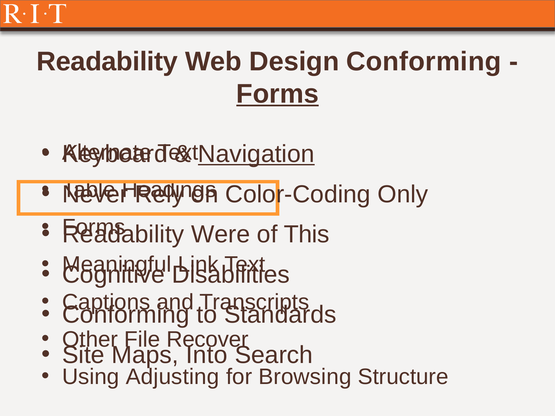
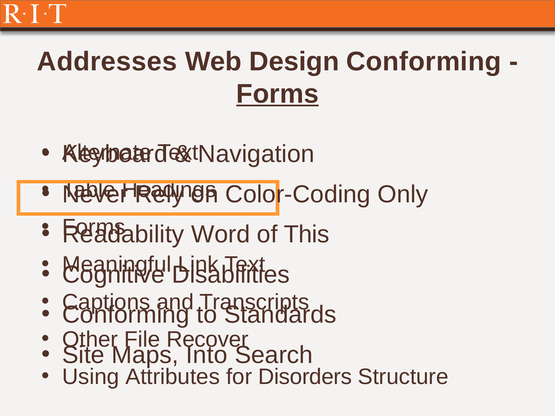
Readability: Readability -> Addresses (107, 62)
Navigation underline: present -> none (256, 154)
Were: Were -> Word (221, 235)
Adjusting: Adjusting -> Attributes (173, 377)
Browsing: Browsing -> Disorders (305, 377)
